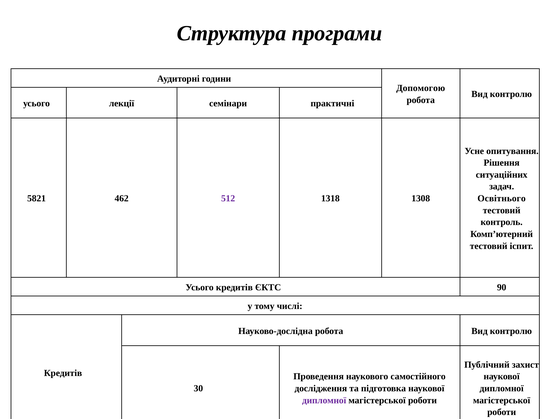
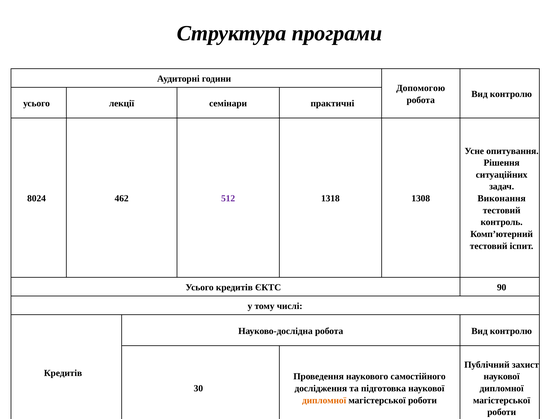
5821: 5821 -> 8024 (37, 199)
Освітнього: Освітнього -> Виконання (502, 199)
дипломної colour: purple -> orange (324, 401)
